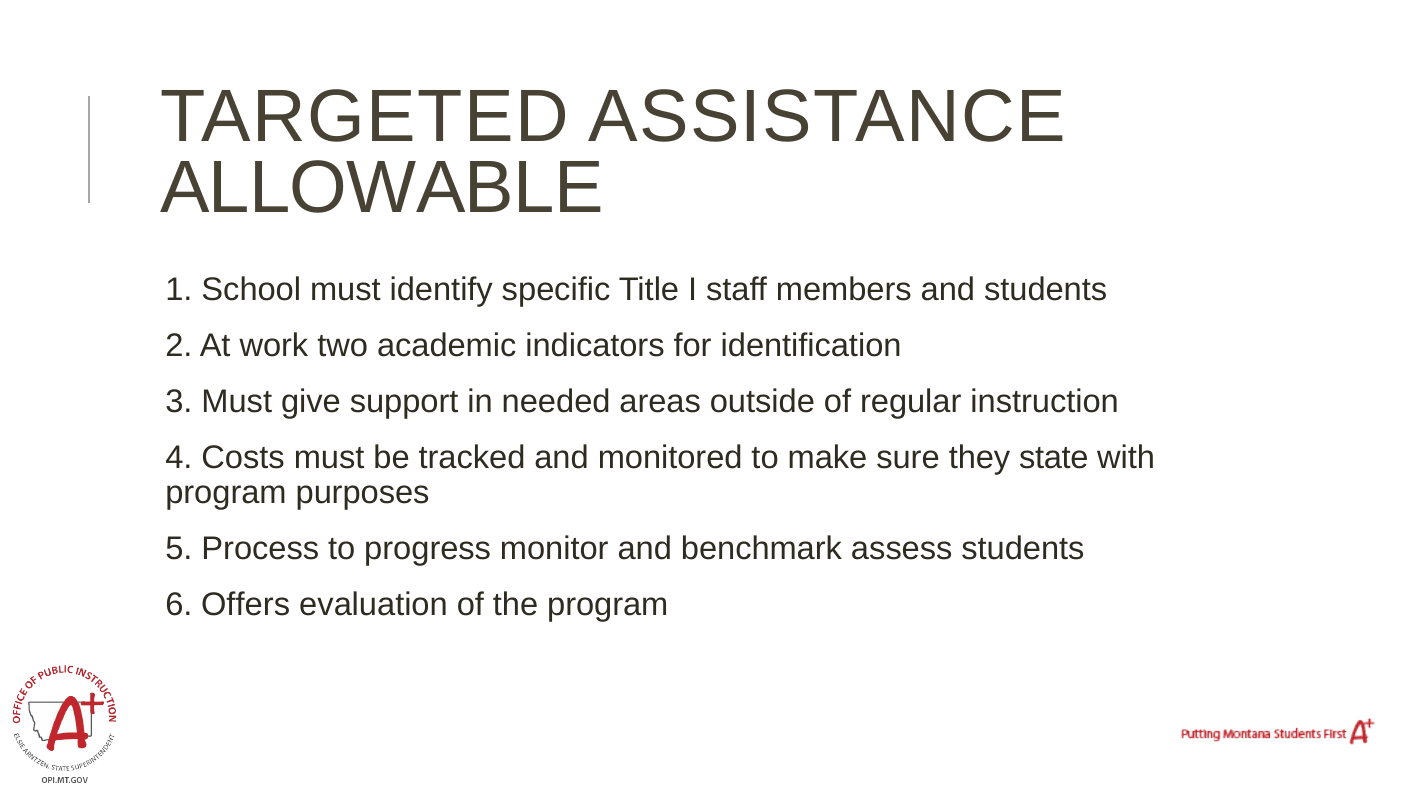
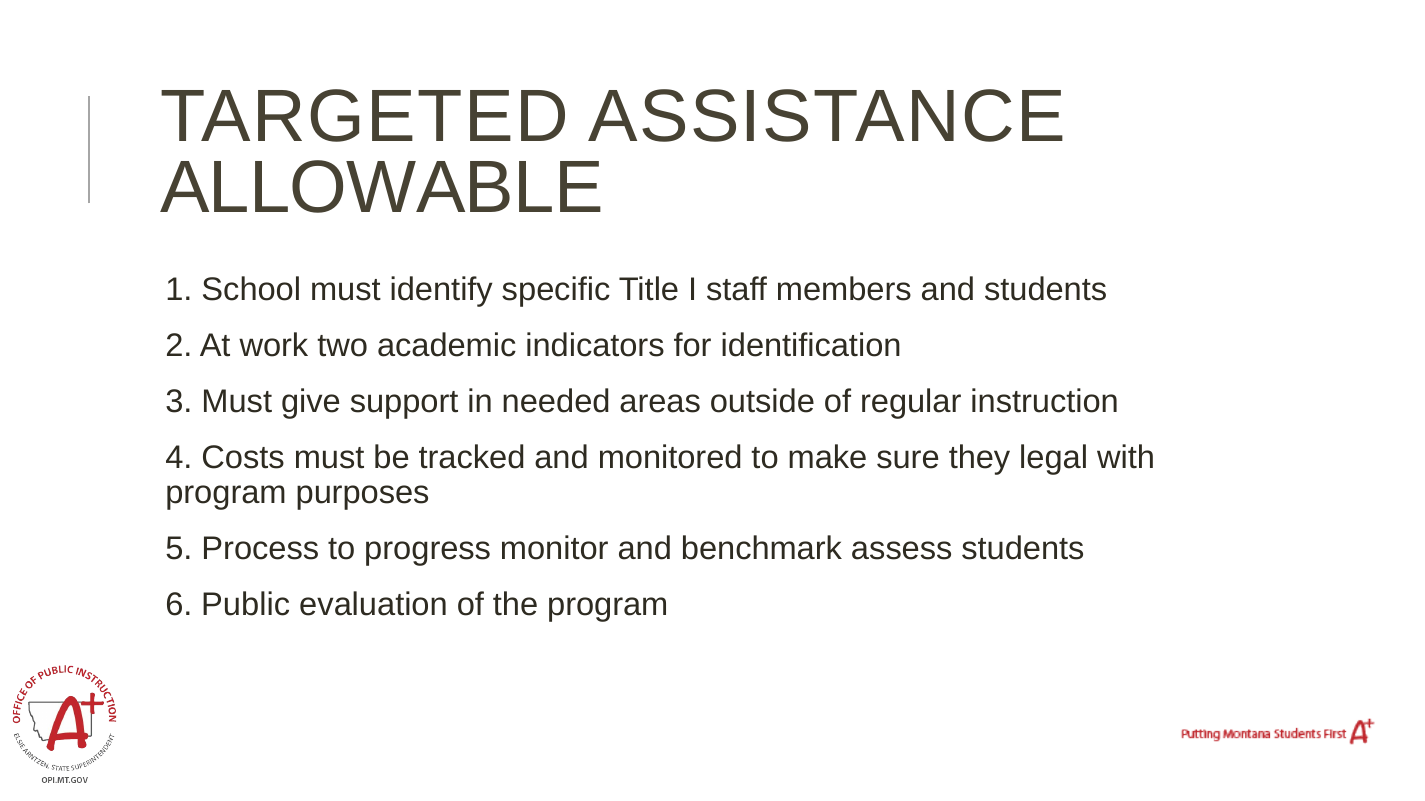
state: state -> legal (1054, 458)
Offers: Offers -> Public (246, 605)
